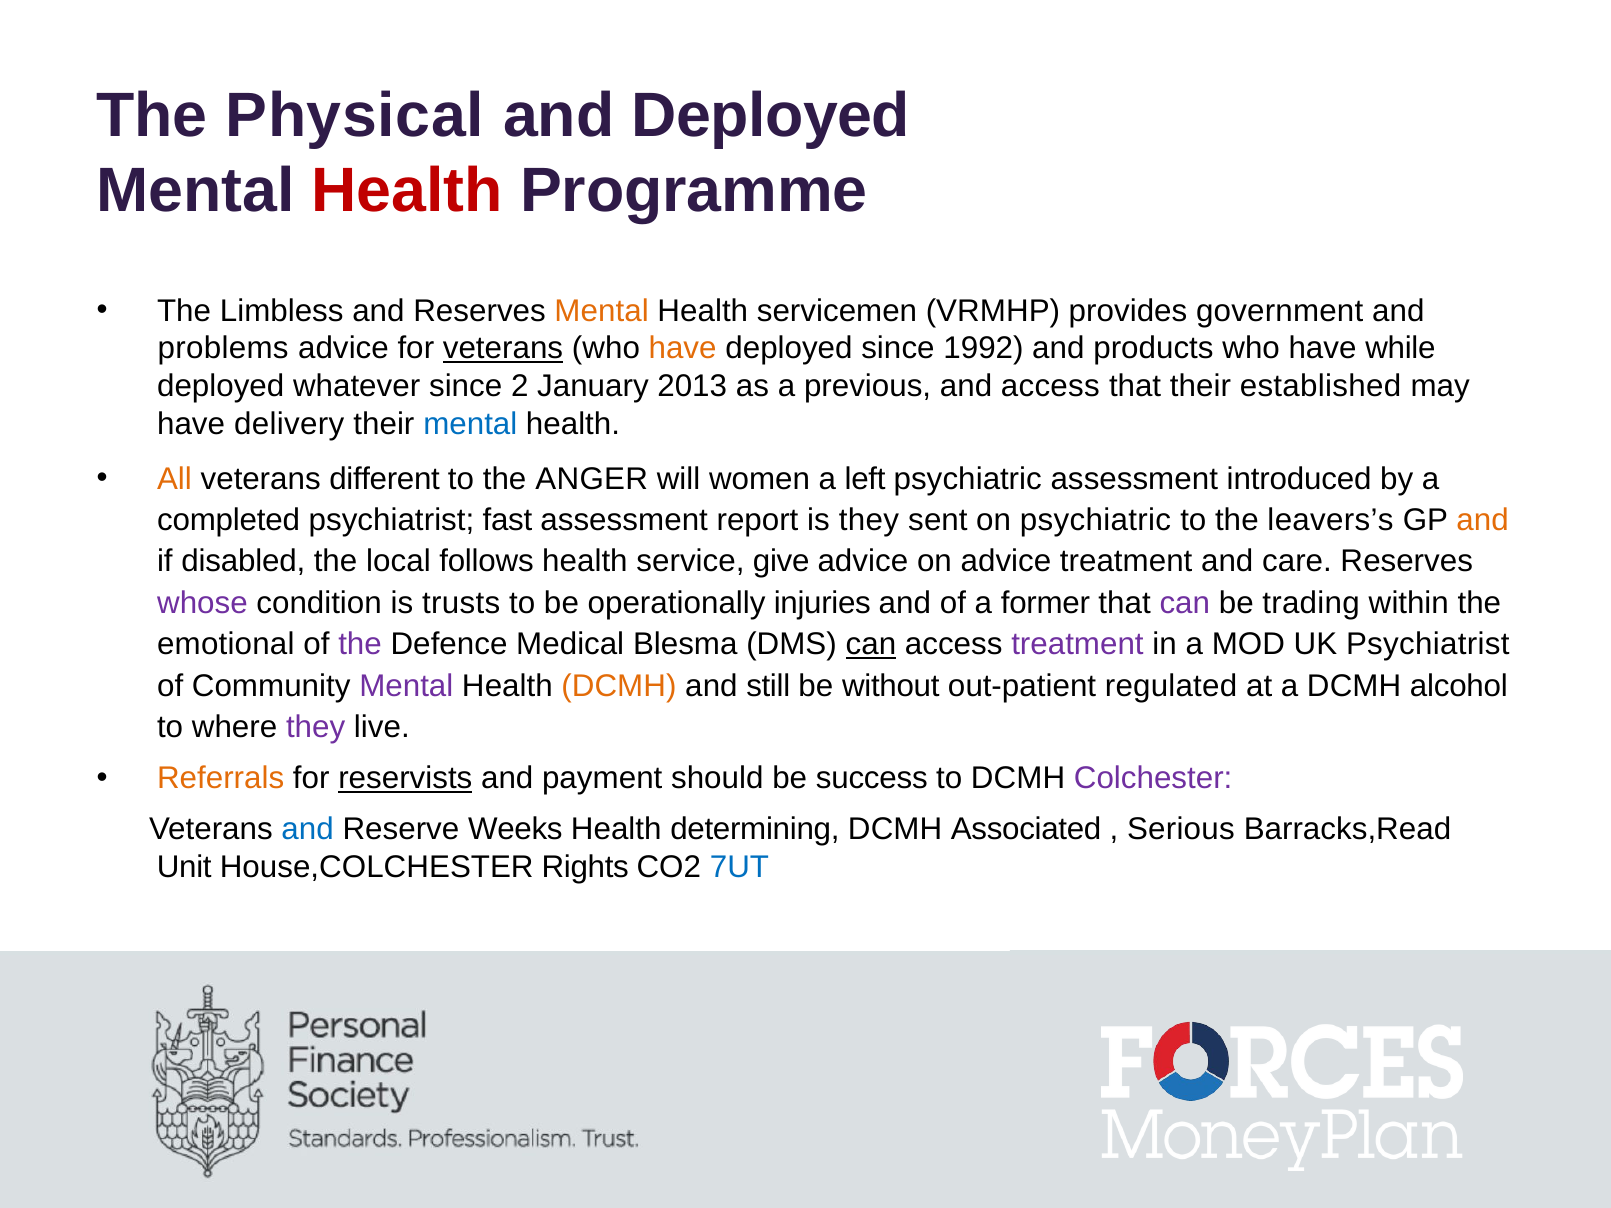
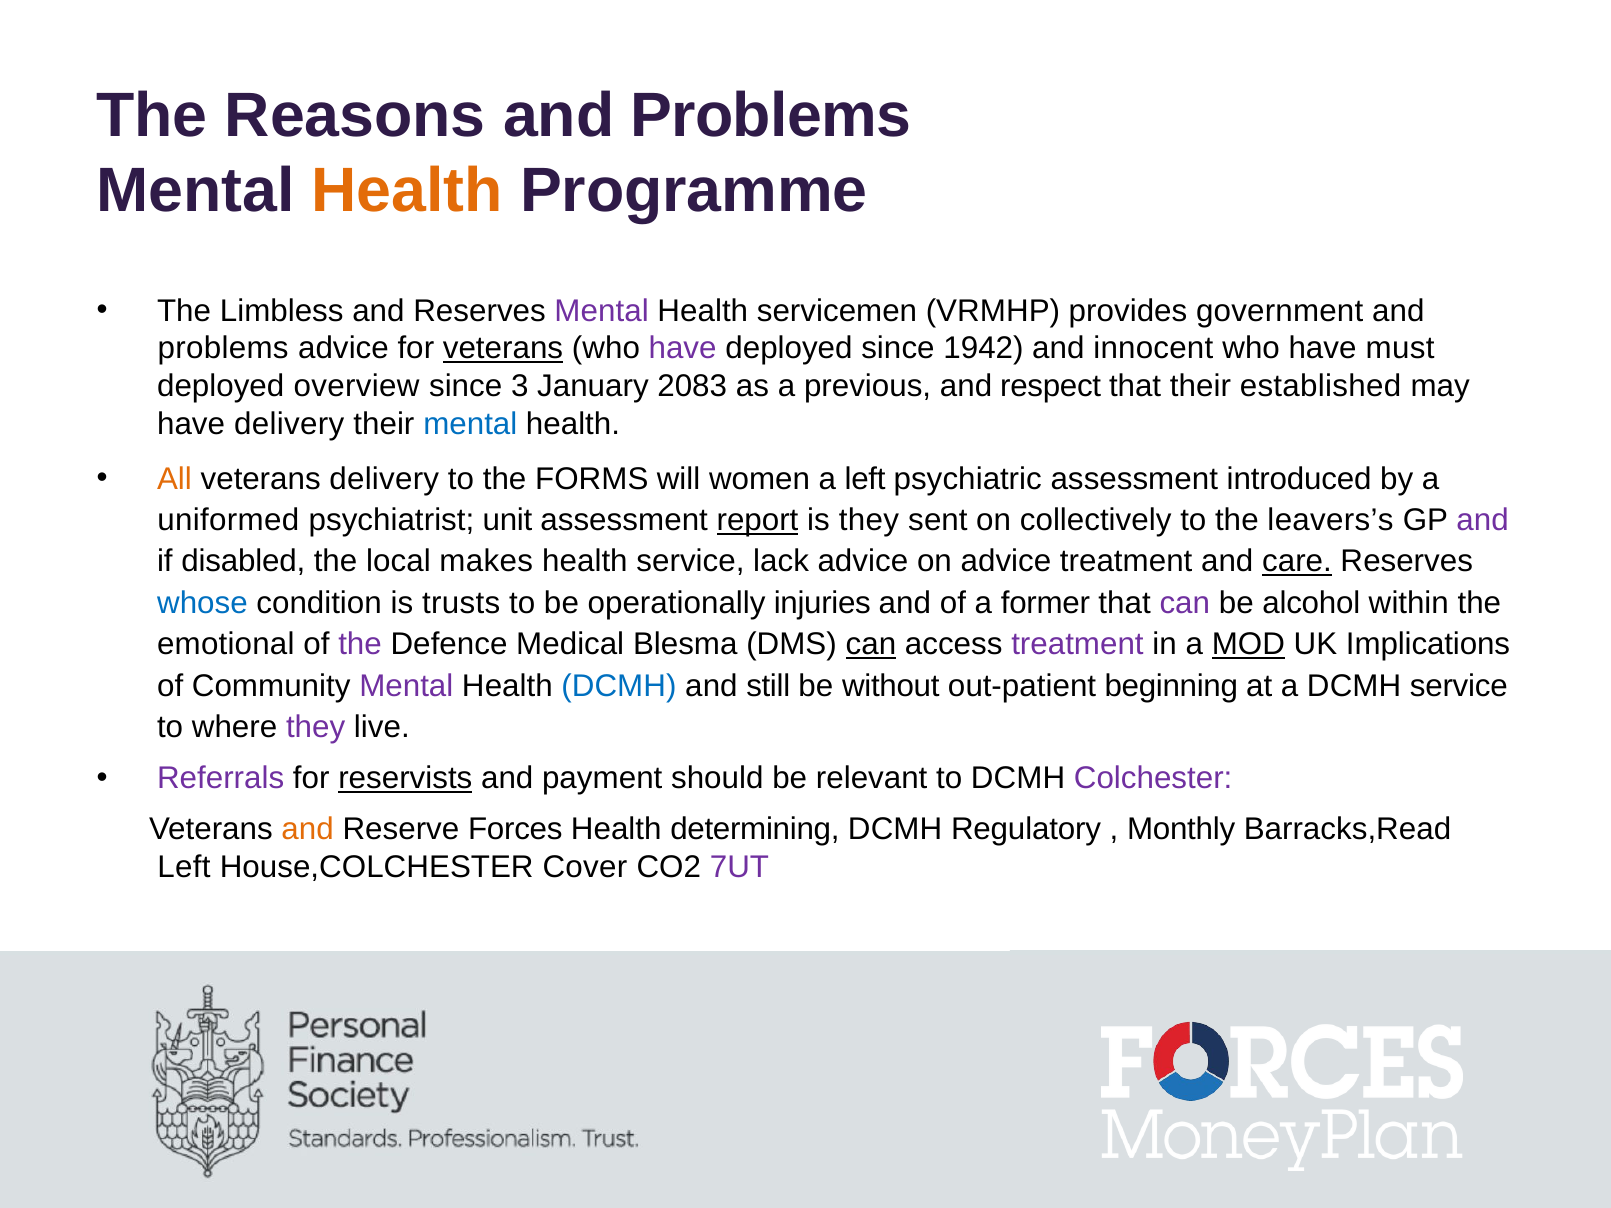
Physical: Physical -> Reasons (355, 116)
Deployed: Deployed -> Problems (771, 116)
Health colour: red -> orange (407, 191)
Mental colour: orange -> purple (602, 311)
have colour: orange -> purple (683, 349)
1992: 1992 -> 1942 (983, 349)
products: products -> innocent (1153, 349)
while: while -> must (1400, 349)
whatever: whatever -> overview (356, 386)
2: 2 -> 3 (520, 386)
2013: 2013 -> 2083 (692, 386)
and access: access -> respect (1051, 386)
veterans different: different -> delivery (384, 479)
ANGER: ANGER -> FORMS (592, 479)
completed: completed -> uniformed (228, 520)
fast: fast -> unit (508, 520)
report underline: none -> present (757, 520)
on psychiatric: psychiatric -> collectively (1096, 520)
and colour: orange -> purple (1483, 520)
follows: follows -> makes (486, 562)
give: give -> lack (781, 562)
care underline: none -> present (1297, 562)
whose colour: purple -> blue (202, 603)
trading: trading -> alcohol (1311, 603)
MOD underline: none -> present (1248, 645)
UK Psychiatrist: Psychiatrist -> Implications (1428, 645)
DCMH colour: orange -> blue (619, 686)
regulated: regulated -> beginning (1171, 686)
DCMH alcohol: alcohol -> service (1459, 686)
Referrals colour: orange -> purple (221, 779)
success: success -> relevant (872, 779)
and colour: blue -> orange (308, 830)
Weeks: Weeks -> Forces (515, 830)
Associated: Associated -> Regulatory (1026, 830)
Serious: Serious -> Monthly (1181, 830)
Unit: Unit -> Left (184, 867)
Rights: Rights -> Cover (585, 867)
7UT colour: blue -> purple (739, 867)
